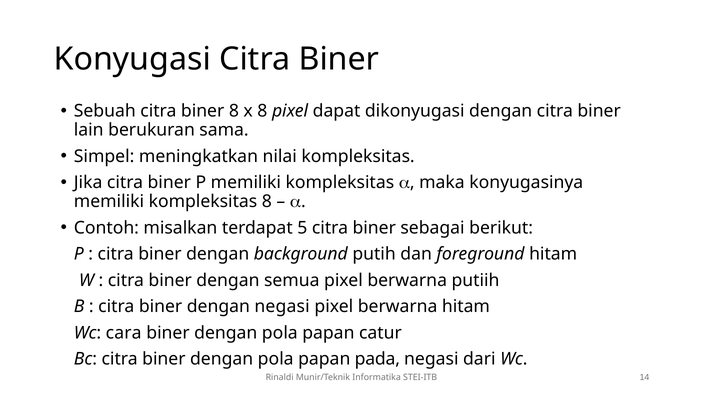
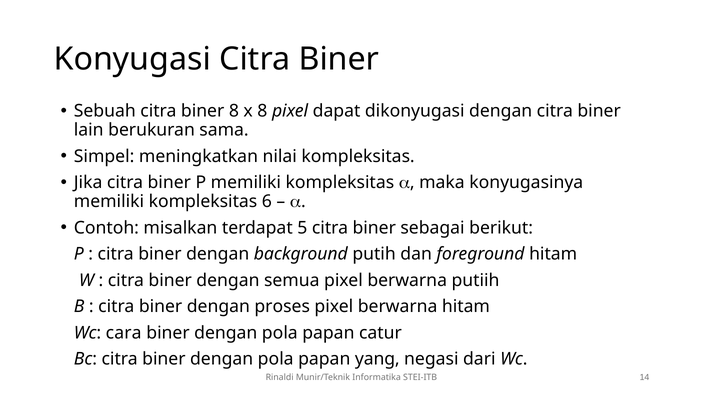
kompleksitas 8: 8 -> 6 (267, 202)
dengan negasi: negasi -> proses (282, 307)
pada: pada -> yang (377, 360)
